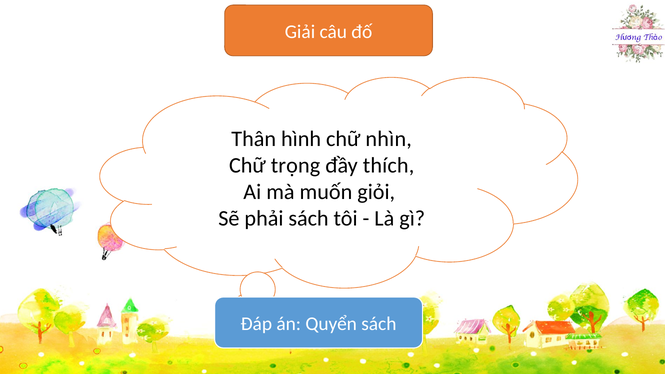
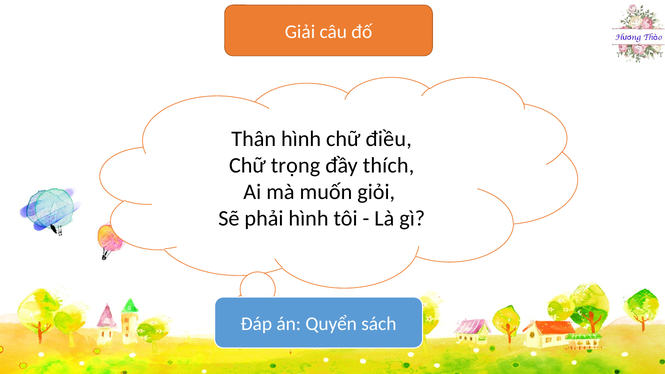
nhìn: nhìn -> điều (389, 139)
phải sách: sách -> hình (308, 219)
